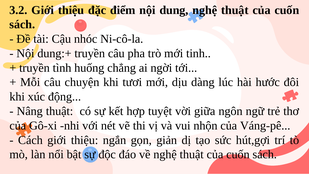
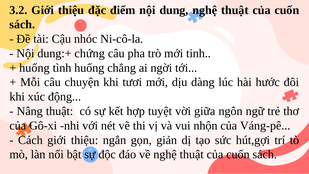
dung:+ truyền: truyền -> chứng (90, 53)
truyền: truyền -> huống (34, 68)
